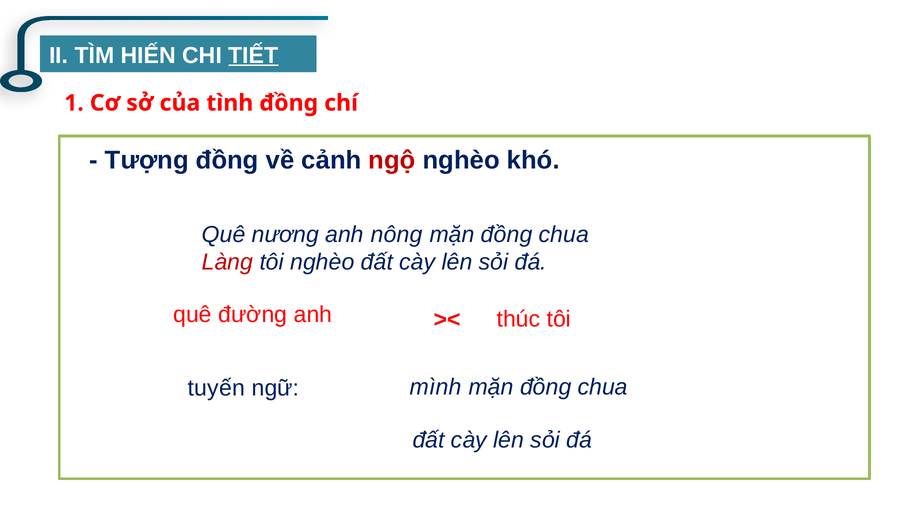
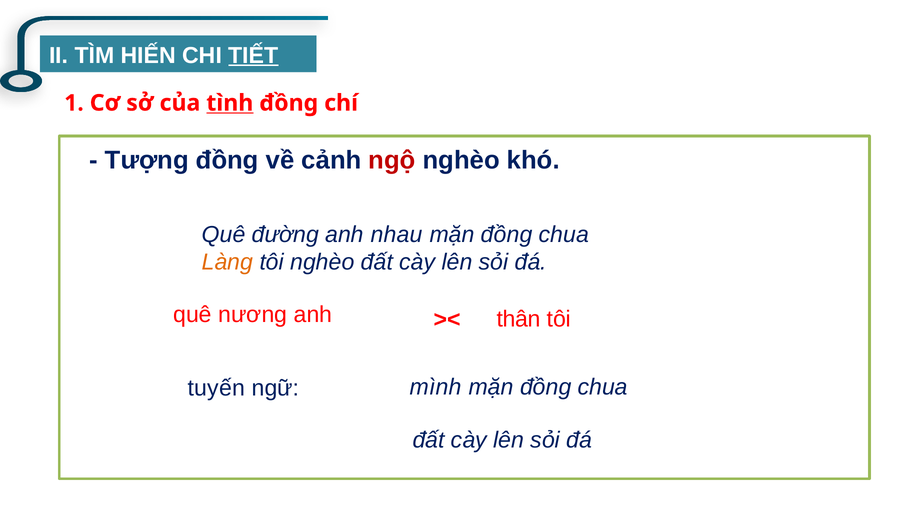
tình underline: none -> present (230, 103)
nương: nương -> đường (285, 234)
nông: nông -> nhau (397, 234)
Làng colour: red -> orange (227, 262)
đường: đường -> nương (253, 314)
thúc: thúc -> thân (519, 319)
